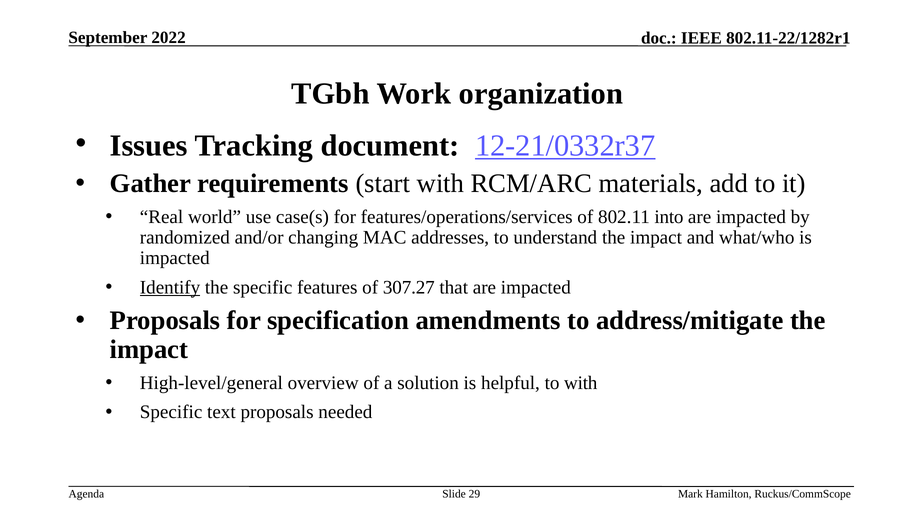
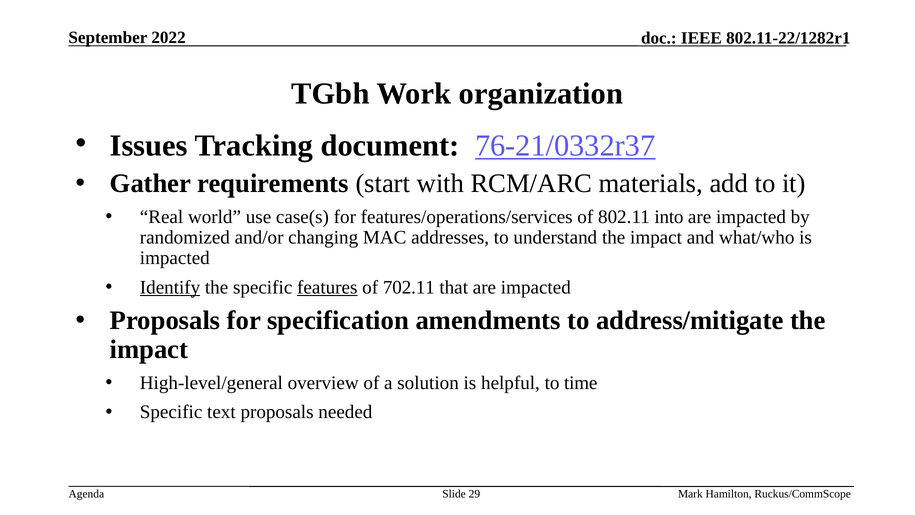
12-21/0332r37: 12-21/0332r37 -> 76-21/0332r37 (565, 145)
features underline: none -> present (327, 287)
307.27: 307.27 -> 702.11 (409, 287)
to with: with -> time (581, 383)
